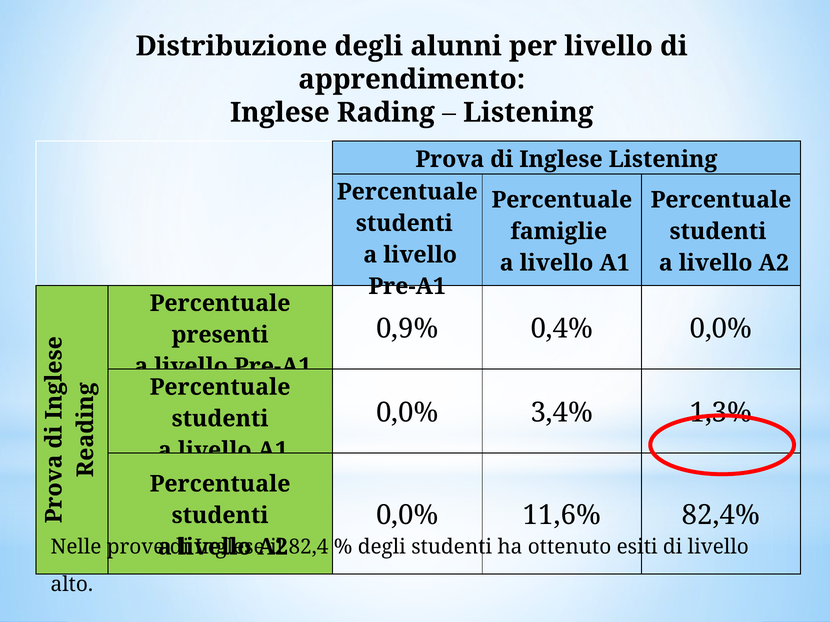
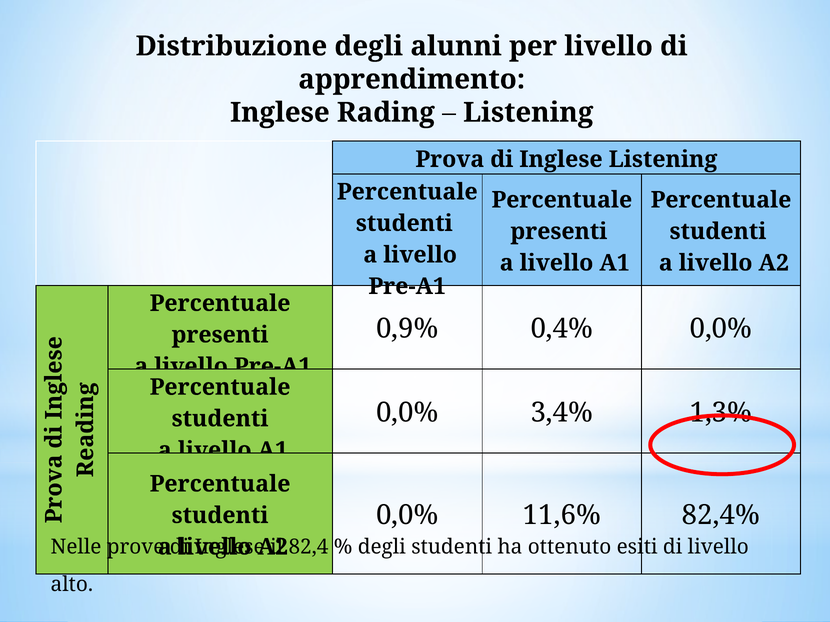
famiglie: famiglie -> presenti (559, 232)
